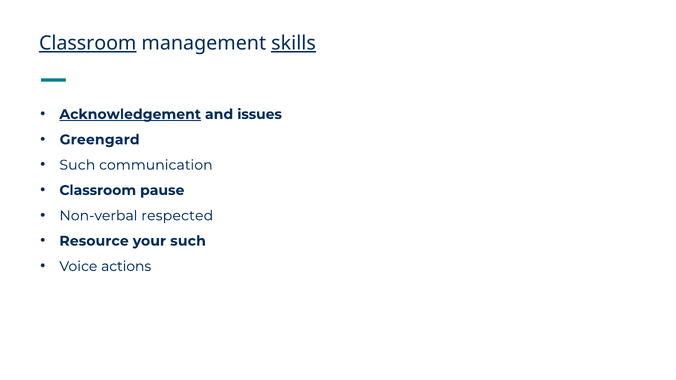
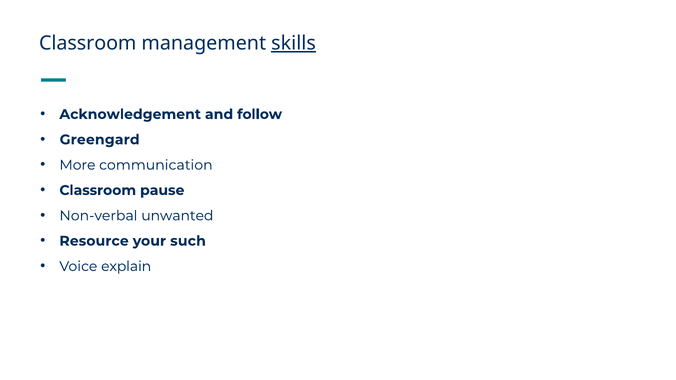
Classroom underline: present -> none (88, 43)
Acknowledgement underline: present -> none (130, 114)
issues: issues -> follow (260, 114)
Such: Such -> More (77, 165)
respected: respected -> unwanted (177, 216)
actions: actions -> explain (126, 267)
